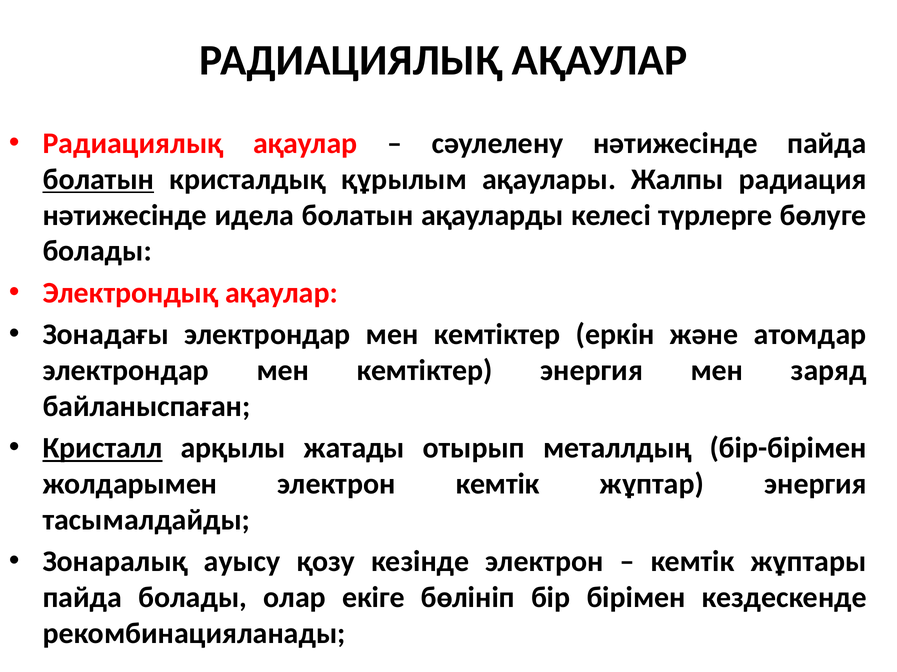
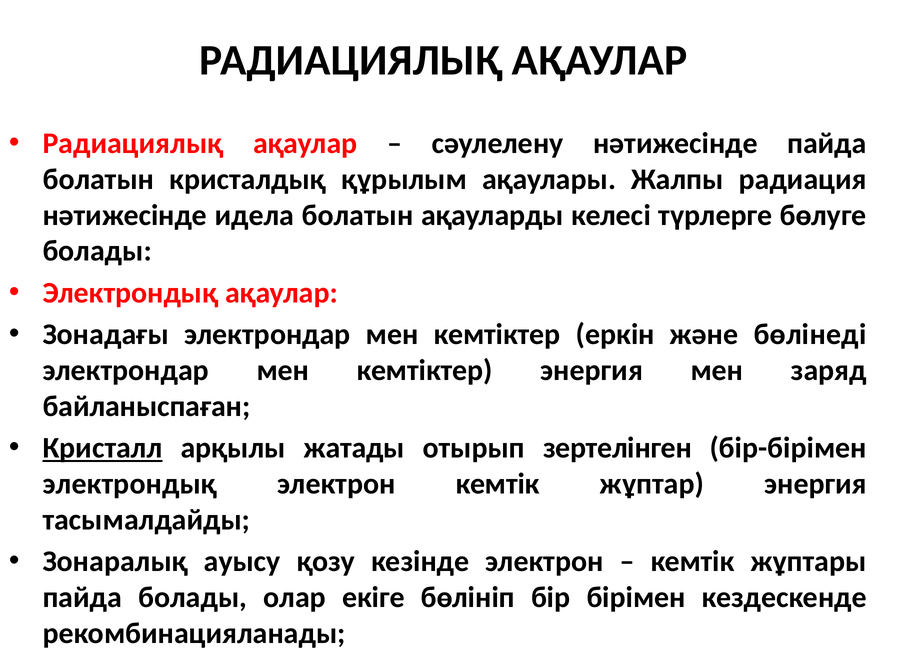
болатын underline: present -> none (98, 180)
атомдар: атомдар -> бөлінеді (810, 335)
металлдың: металлдың -> зертелінген (617, 449)
жолдарымен: жолдарымен -> электрондық (130, 484)
